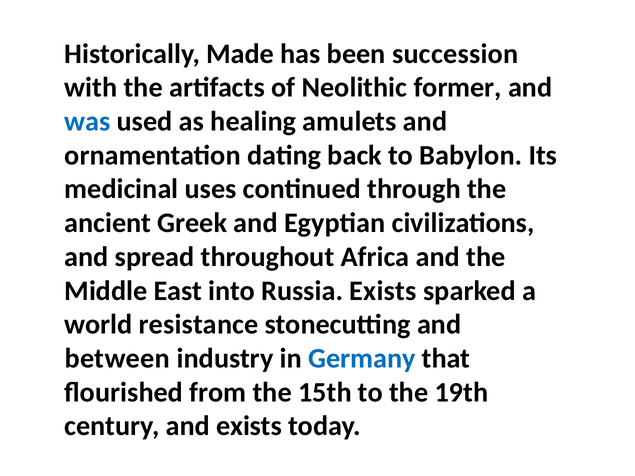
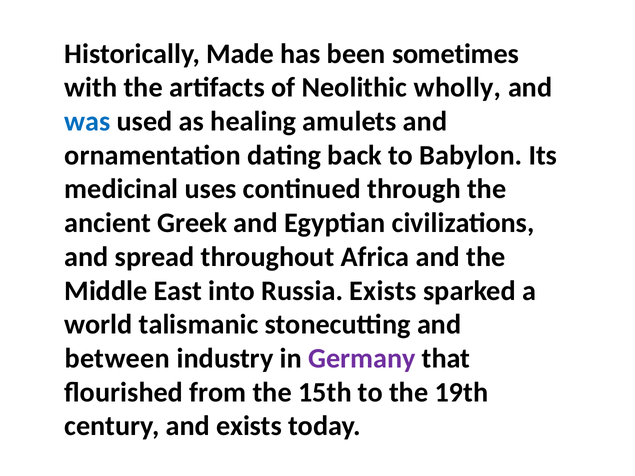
succession: succession -> sometimes (455, 54)
former: former -> wholly (457, 88)
resistance: resistance -> talismanic (199, 325)
Germany colour: blue -> purple (362, 359)
